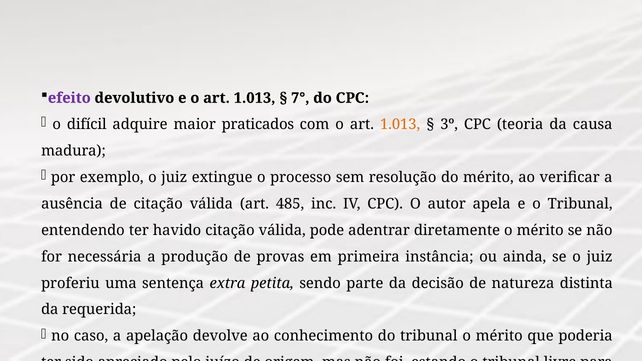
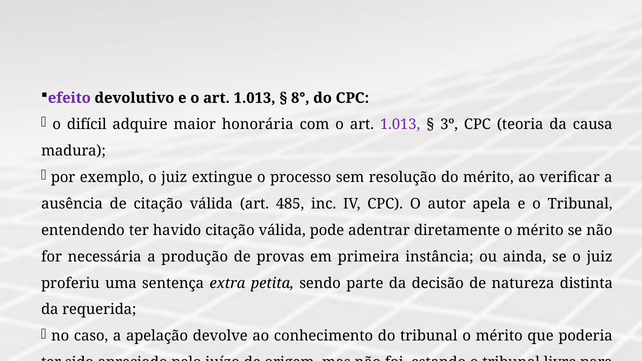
7°: 7° -> 8° (300, 98)
praticados: praticados -> honorária (258, 124)
1.013 colour: orange -> purple (400, 124)
